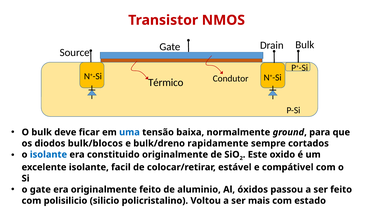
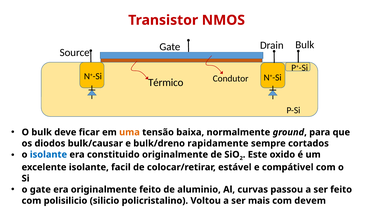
uma colour: blue -> orange (129, 132)
bulk/blocos: bulk/blocos -> bulk/causar (95, 144)
óxidos: óxidos -> curvas (253, 190)
estado: estado -> devem (310, 201)
